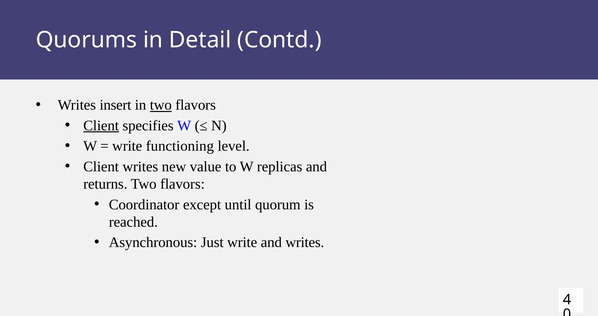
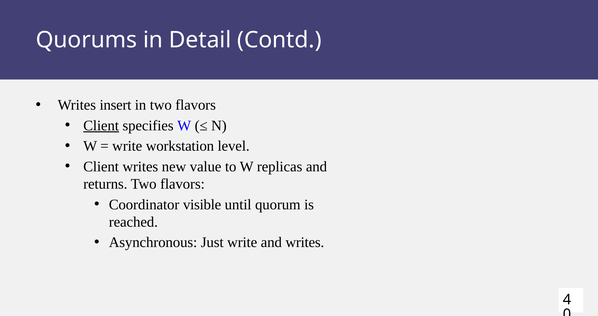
two underline: present -> none (161, 105)
functioning: functioning -> workstation (180, 146)
except: except -> visible (202, 204)
